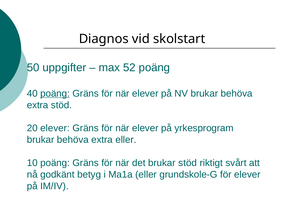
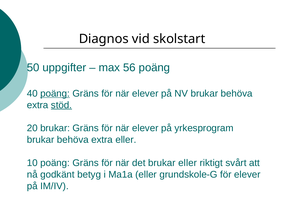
52: 52 -> 56 (129, 68)
stöd underline: none -> present (61, 105)
20 elever: elever -> brukar (55, 128)
brukar stöd: stöd -> eller (188, 163)
